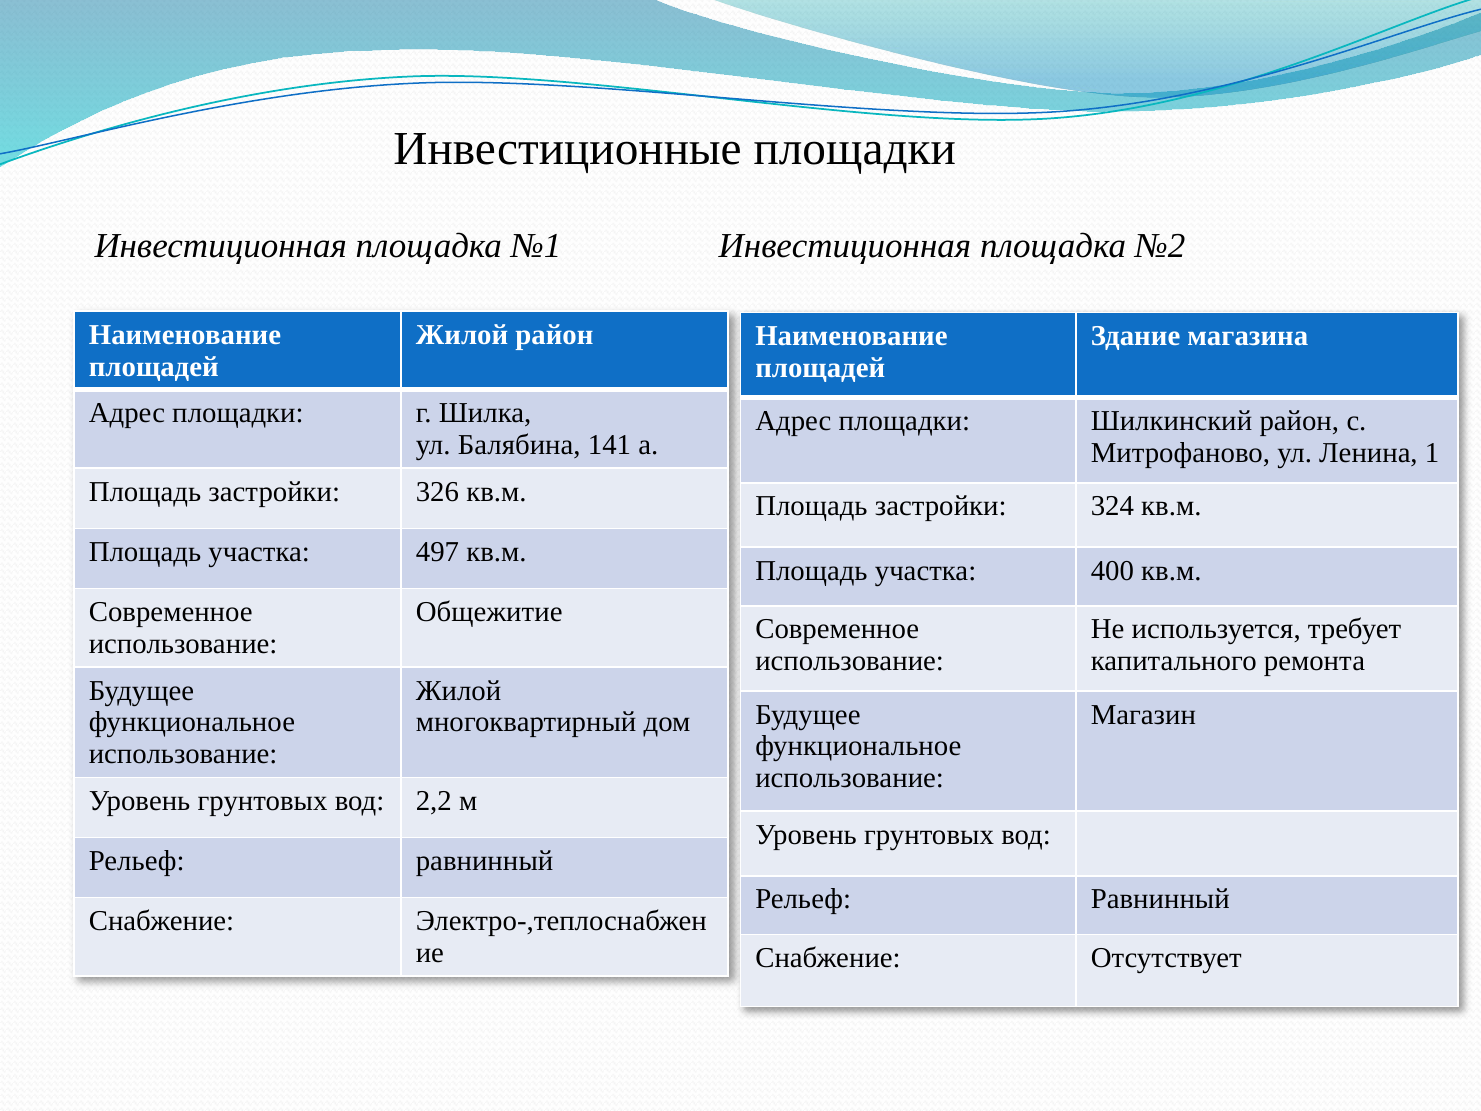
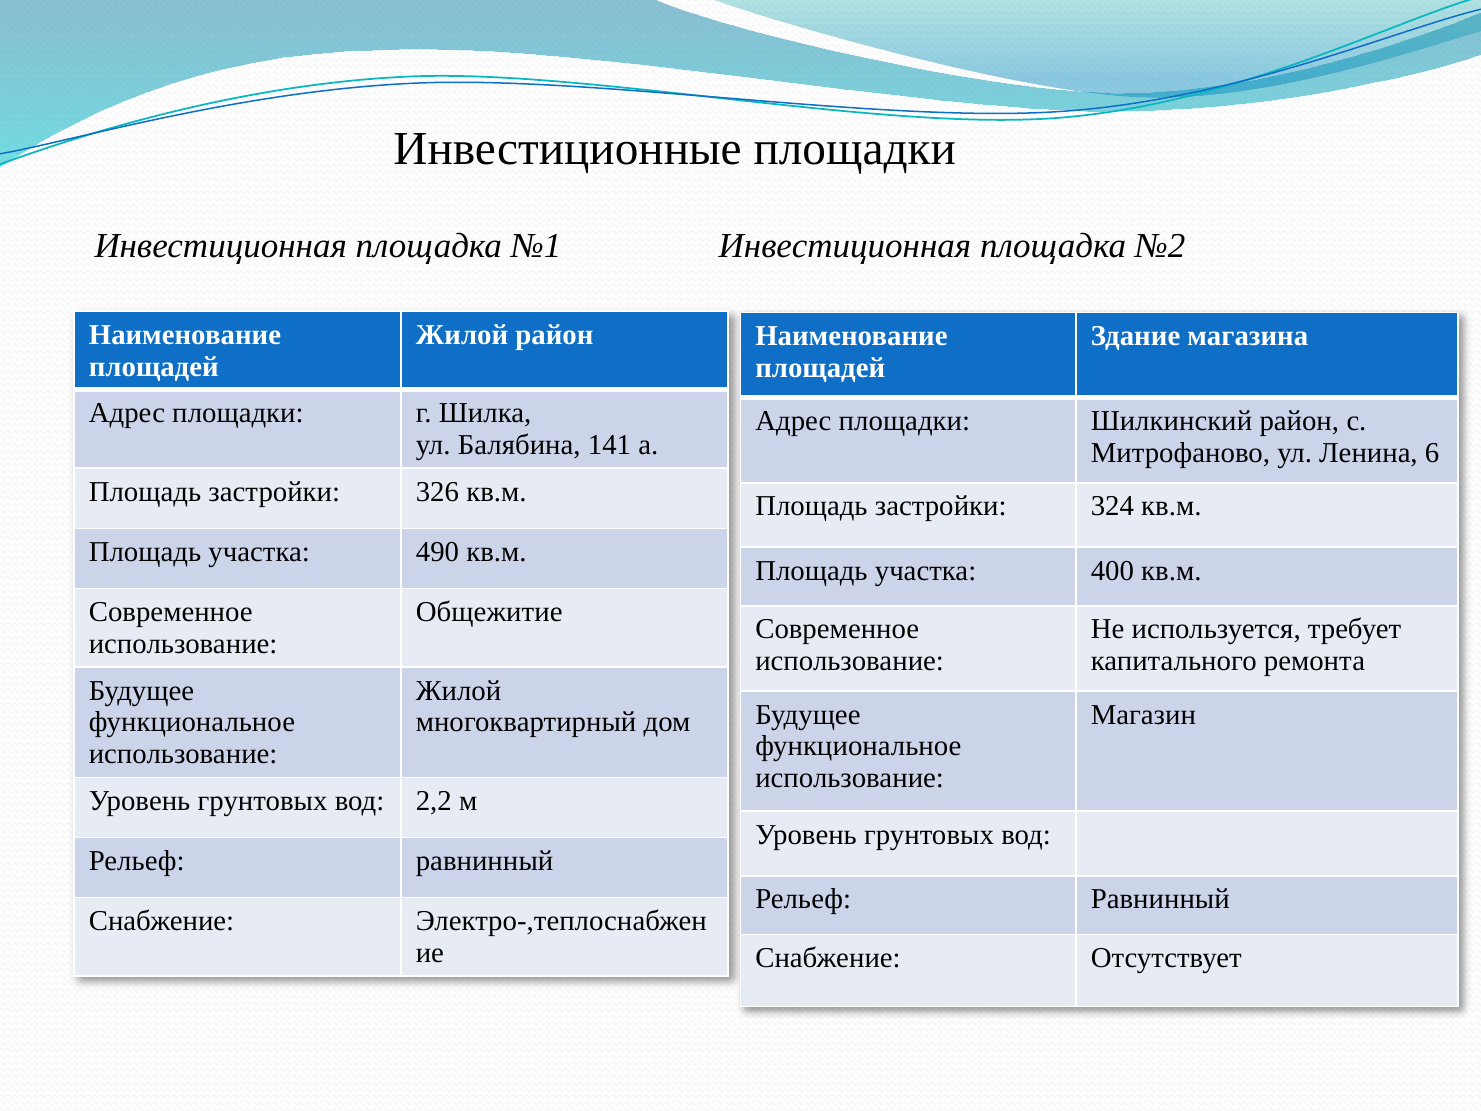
1: 1 -> 6 (1432, 453)
497: 497 -> 490 (438, 552)
